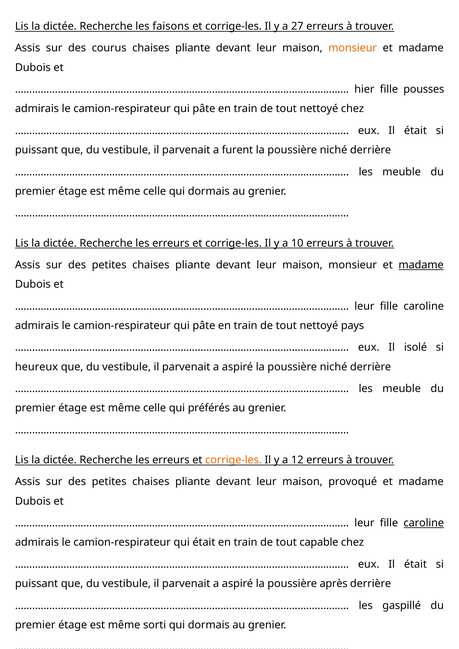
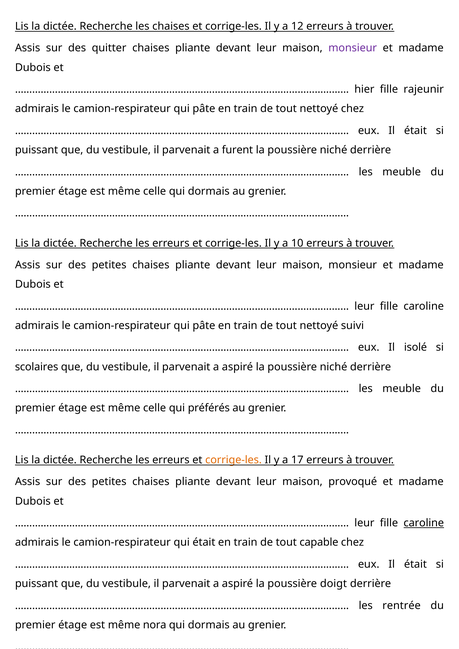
les faisons: faisons -> chaises (171, 26)
27: 27 -> 12 (297, 26)
courus: courus -> quitter (109, 48)
monsieur colour: orange -> purple (353, 48)
pousses: pousses -> rajeunir (424, 89)
madame underline: present -> none (421, 265)
pays: pays -> suivi (352, 326)
heureux: heureux -> scolaires (37, 367)
12: 12 -> 17 (297, 460)
après: après -> doigt (333, 584)
gaspillé: gaspillé -> rentrée (402, 606)
sorti: sorti -> nora (155, 625)
